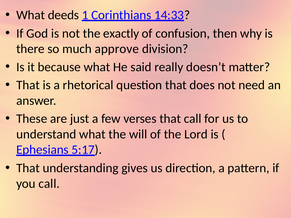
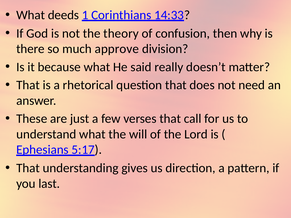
exactly: exactly -> theory (121, 33)
you call: call -> last (49, 184)
